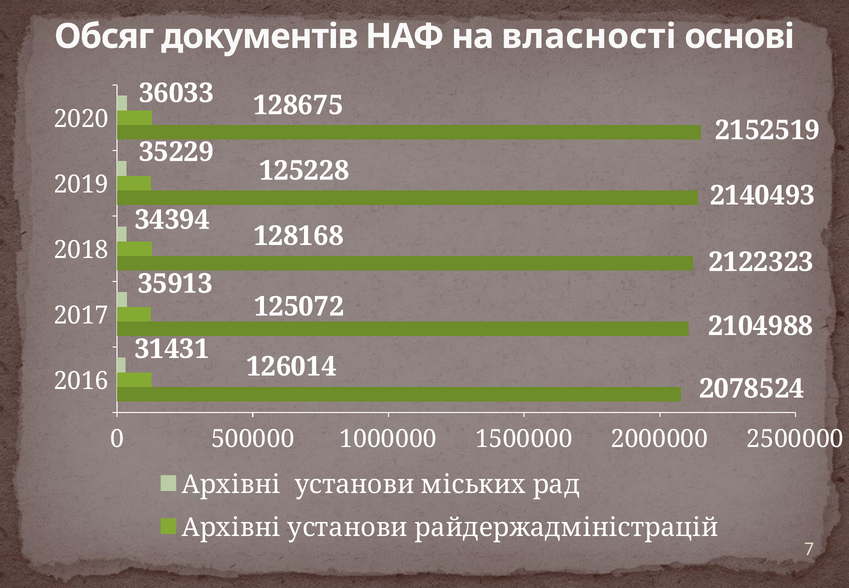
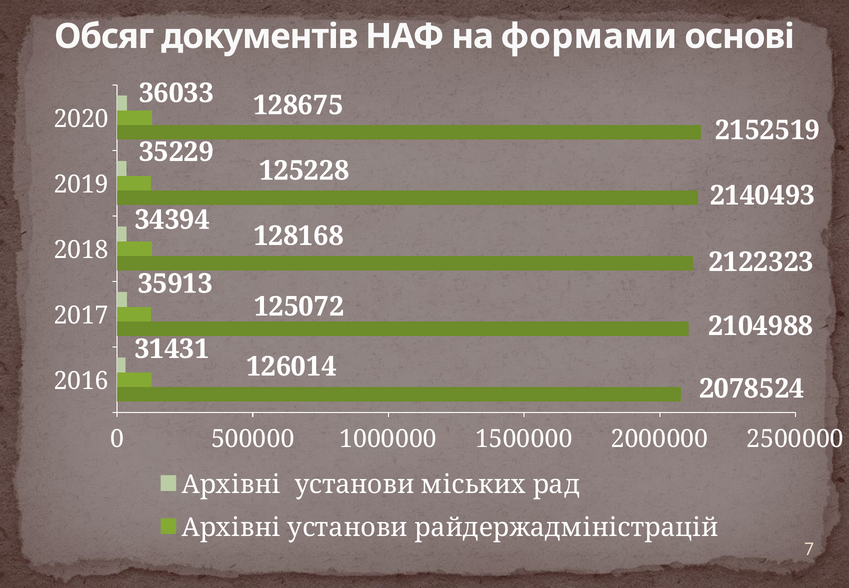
власності: власності -> формами (589, 36)
